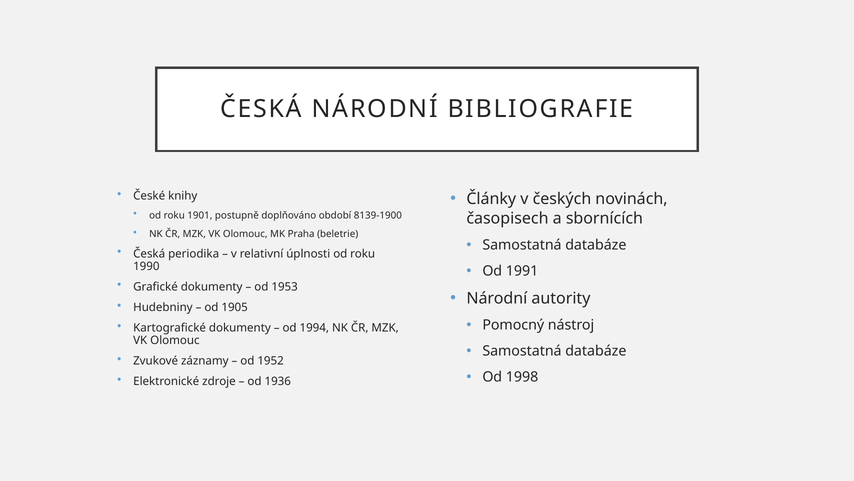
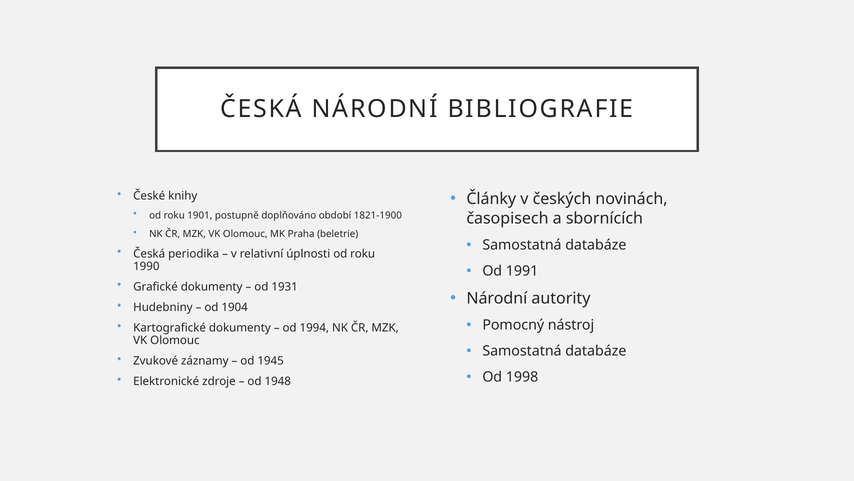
8139-1900: 8139-1900 -> 1821-1900 (378, 215)
1953: 1953 -> 1931 (285, 286)
1905: 1905 -> 1904 (235, 307)
1952: 1952 -> 1945 (271, 360)
1936: 1936 -> 1948 (278, 381)
